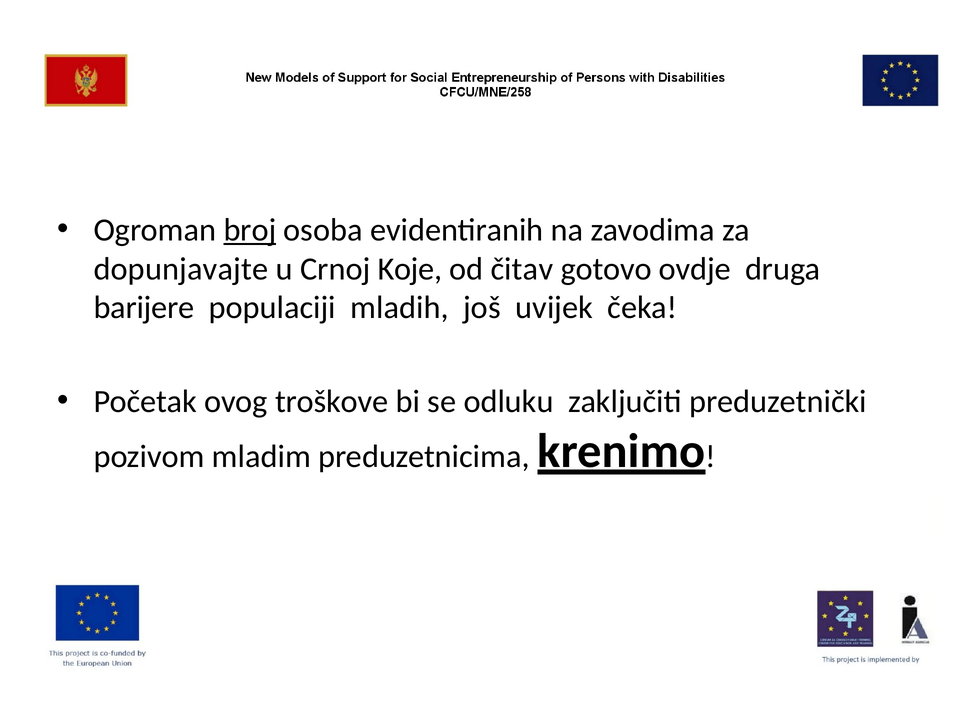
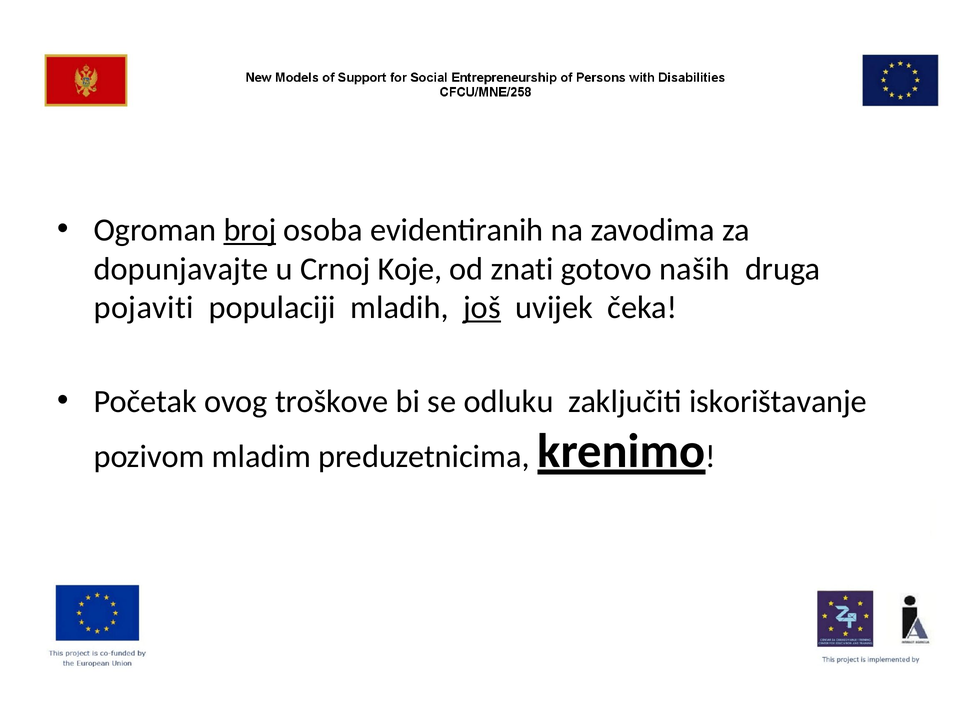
čitav: čitav -> znati (522, 269)
ovdje: ovdje -> naših (695, 269)
barijere: barijere -> pojaviti (144, 308)
još underline: none -> present (482, 308)
preduzetnički: preduzetnički -> iskorištavanje (778, 402)
